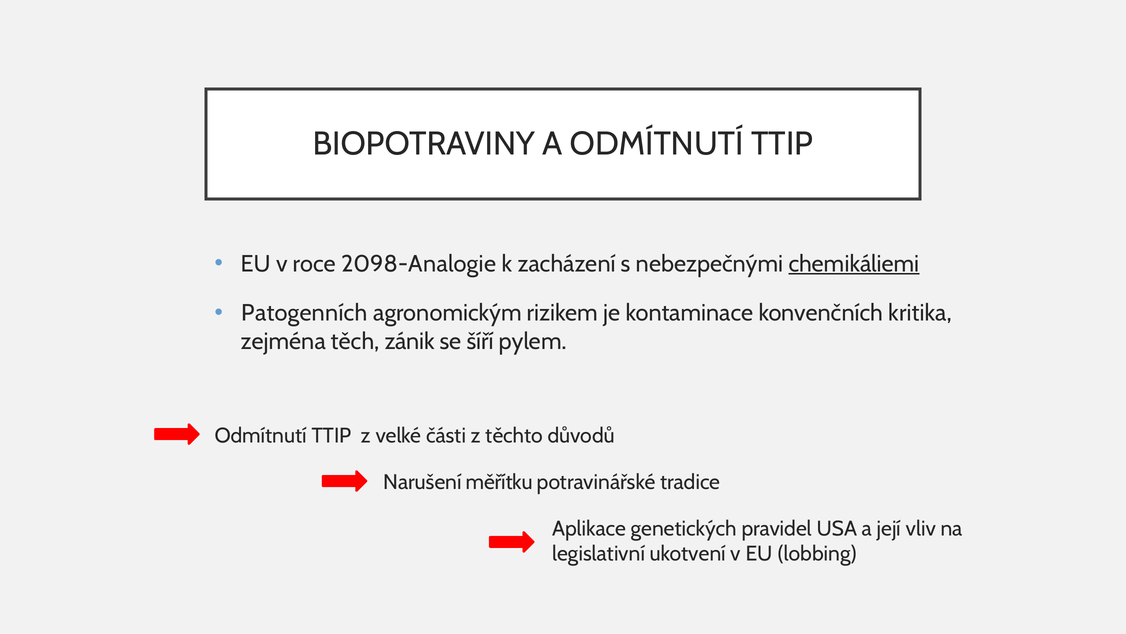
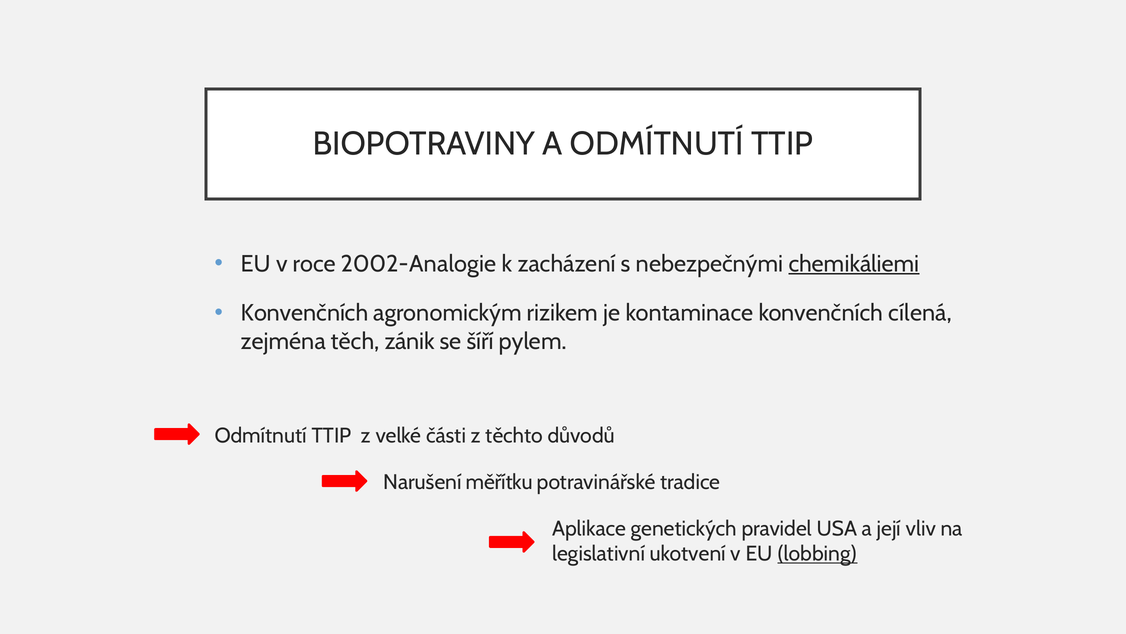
2098-Analogie: 2098-Analogie -> 2002-Analogie (419, 264)
Patogenních: Patogenních -> Konvenčních (305, 313)
kritika: kritika -> cílená (920, 313)
lobbing underline: none -> present (817, 553)
